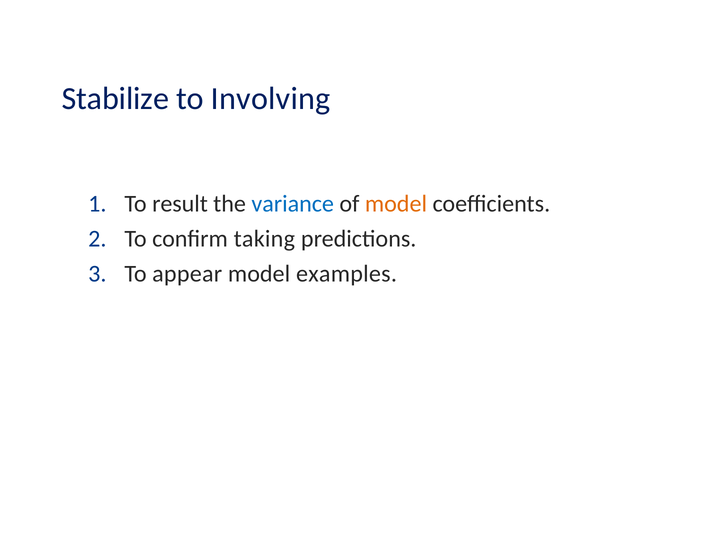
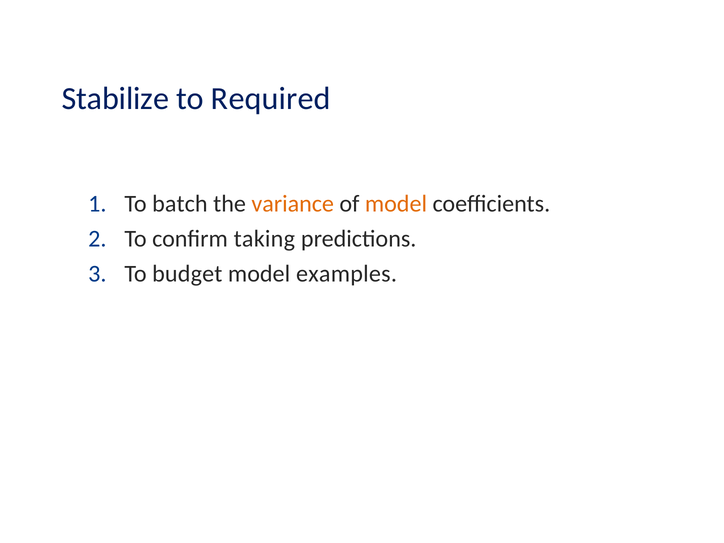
Involving: Involving -> Required (271, 99)
result: result -> batch (180, 204)
variance colour: blue -> orange (293, 204)
appear: appear -> budget (187, 274)
